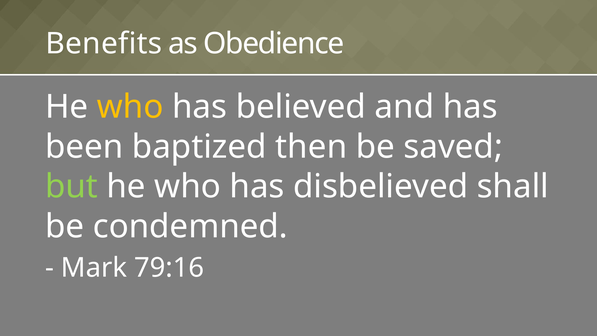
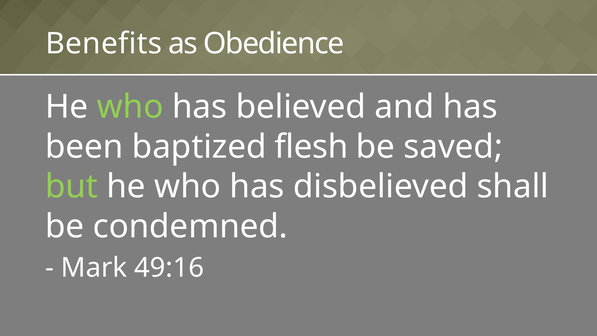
who colour: yellow -> light green (130, 107)
then: then -> flesh (311, 147)
79:16: 79:16 -> 49:16 (169, 268)
